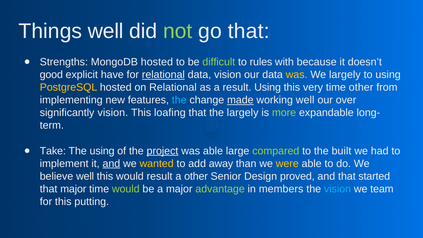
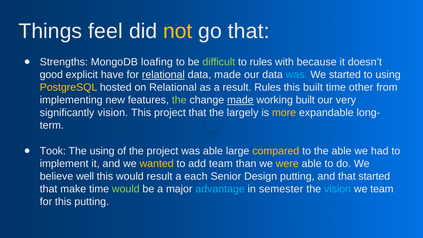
Things well: well -> feel (105, 31)
not colour: light green -> yellow (178, 31)
MongoDB hosted: hosted -> loafing (157, 62)
data vision: vision -> made (228, 75)
was colour: yellow -> light blue (297, 75)
We largely: largely -> started (345, 75)
result Using: Using -> Rules (268, 87)
this very: very -> built (313, 87)
the colour: light blue -> light green (179, 100)
working well: well -> built (305, 100)
over: over -> very (346, 100)
This loafing: loafing -> project (170, 113)
more colour: light green -> yellow (284, 113)
Take: Take -> Took (53, 151)
project underline: present -> none (162, 151)
compared colour: light green -> yellow (276, 151)
the built: built -> able (342, 151)
and underline: present -> none (111, 164)
add away: away -> team (221, 164)
a other: other -> each (196, 176)
Design proved: proved -> putting (297, 176)
that major: major -> make (73, 189)
advantage colour: light green -> light blue (220, 189)
members: members -> semester (281, 189)
